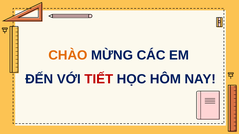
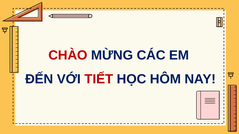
CHÀO colour: orange -> red (68, 55)
